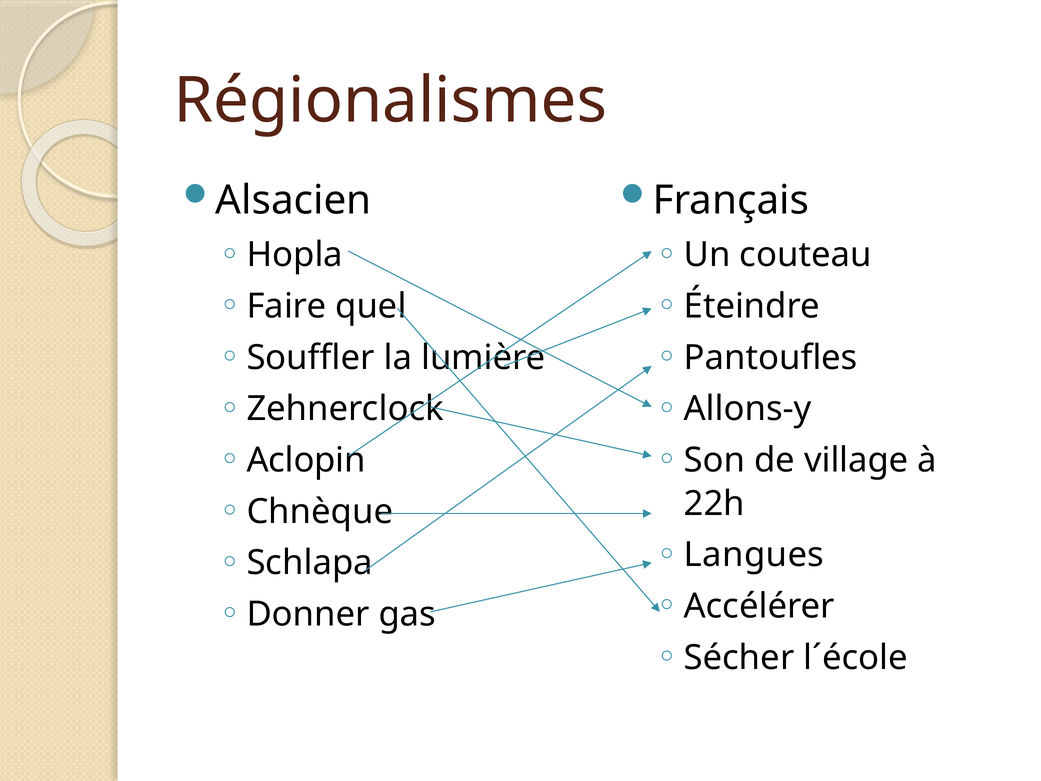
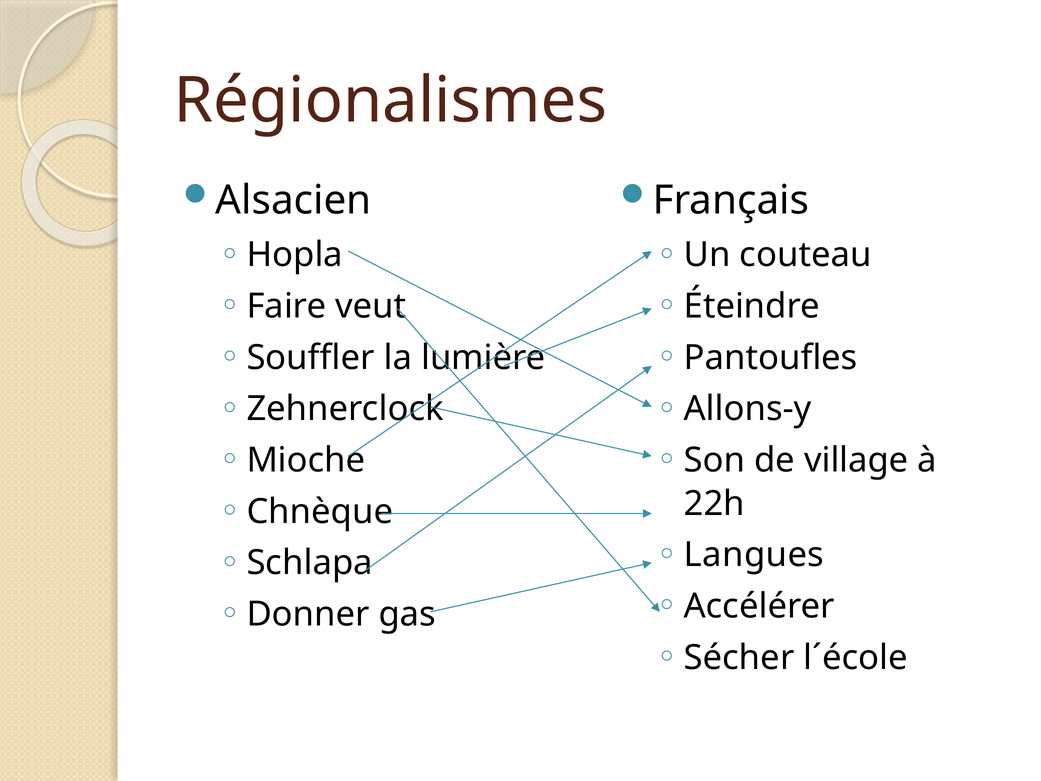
quel: quel -> veut (371, 306)
Aclopin: Aclopin -> Mioche (306, 460)
